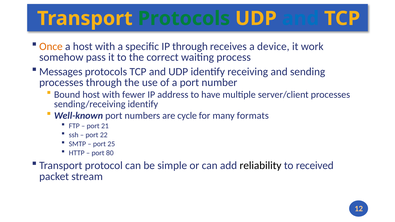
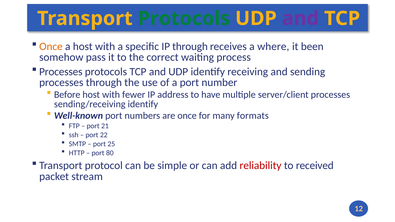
and colour: blue -> purple (300, 18)
device: device -> where (273, 46)
work: work -> been (312, 46)
Messages: Messages -> Processes (61, 72)
Bound: Bound -> Before (67, 95)
are cycle: cycle -> once (187, 116)
reliability colour: black -> red (260, 166)
